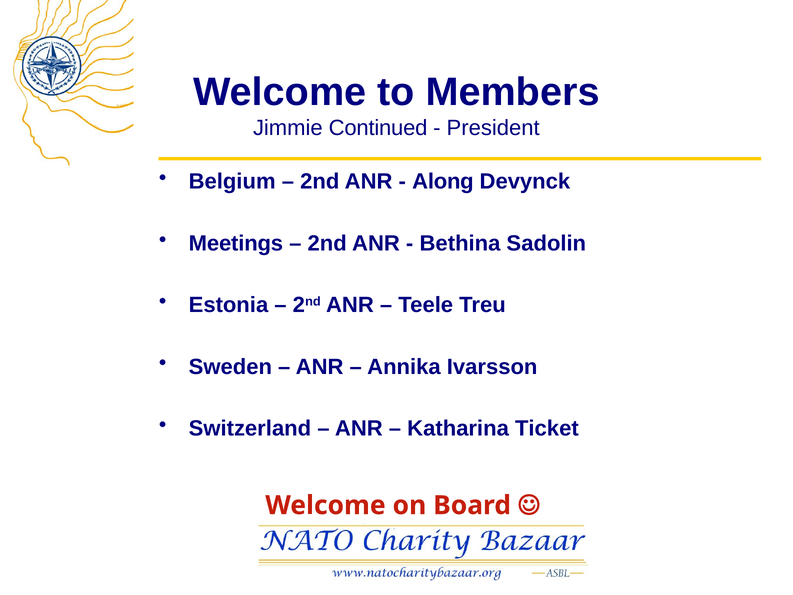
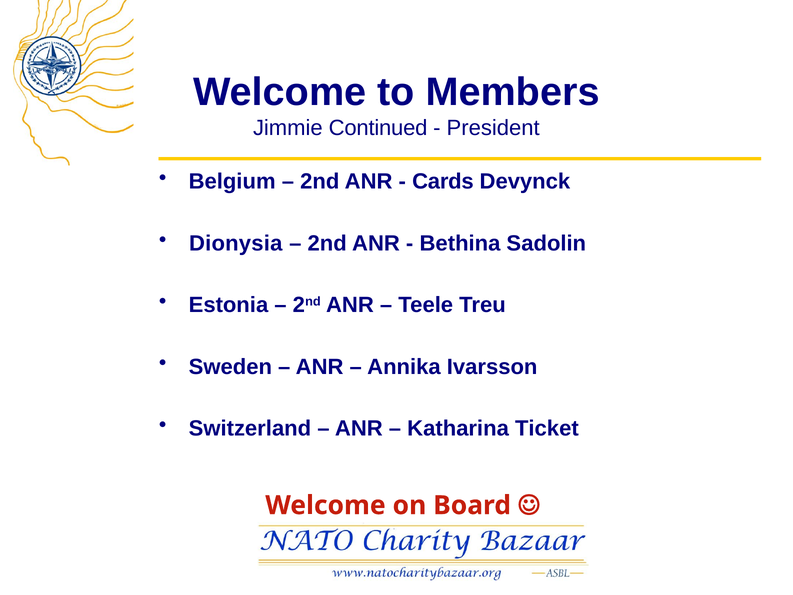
Along: Along -> Cards (443, 182)
Meetings: Meetings -> Dionysia (236, 243)
